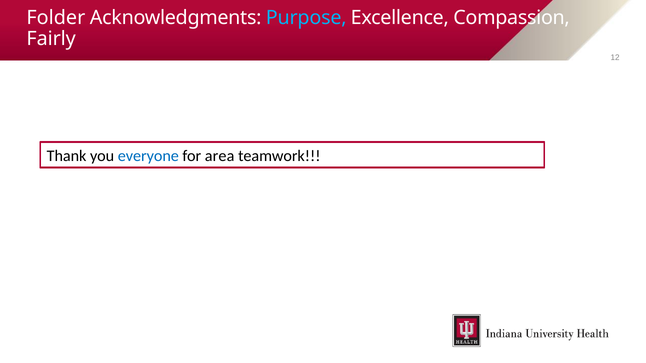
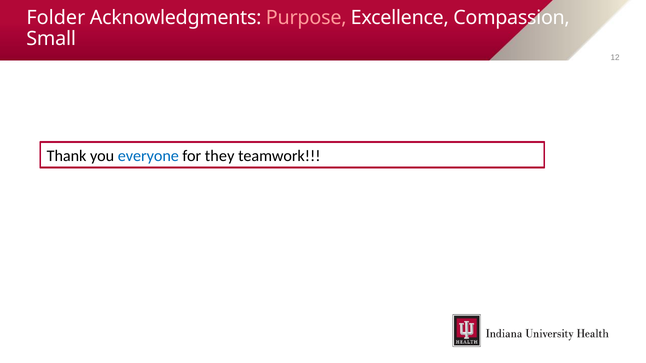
Purpose colour: light blue -> pink (306, 18)
Fairly: Fairly -> Small (51, 39)
area: area -> they (220, 156)
